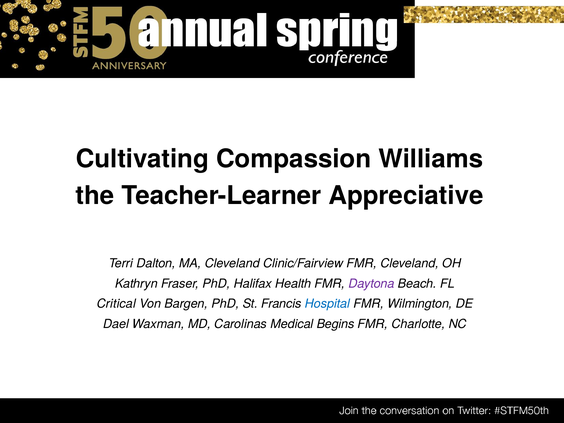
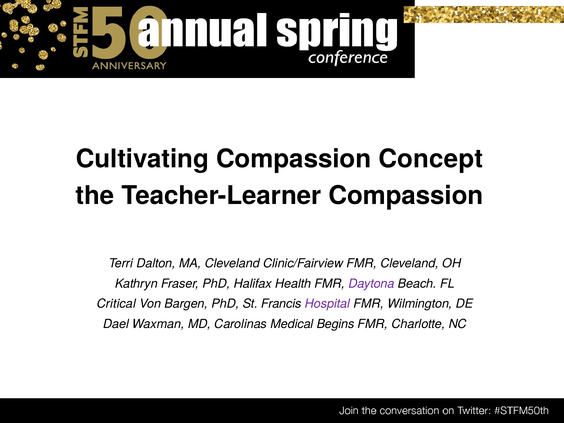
Williams: Williams -> Concept (431, 159)
Teacher-Learner Appreciative: Appreciative -> Compassion (406, 196)
Hospital colour: blue -> purple (327, 304)
